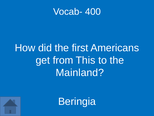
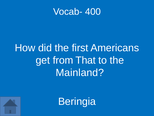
This: This -> That (86, 60)
